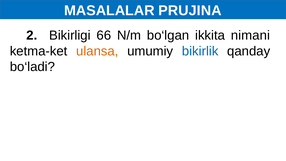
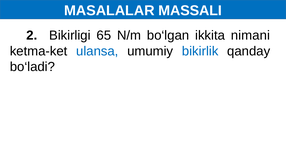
PRUJINA: PRUJINA -> MASSALI (190, 11)
66: 66 -> 65 (104, 35)
ulansa colour: orange -> blue (97, 51)
